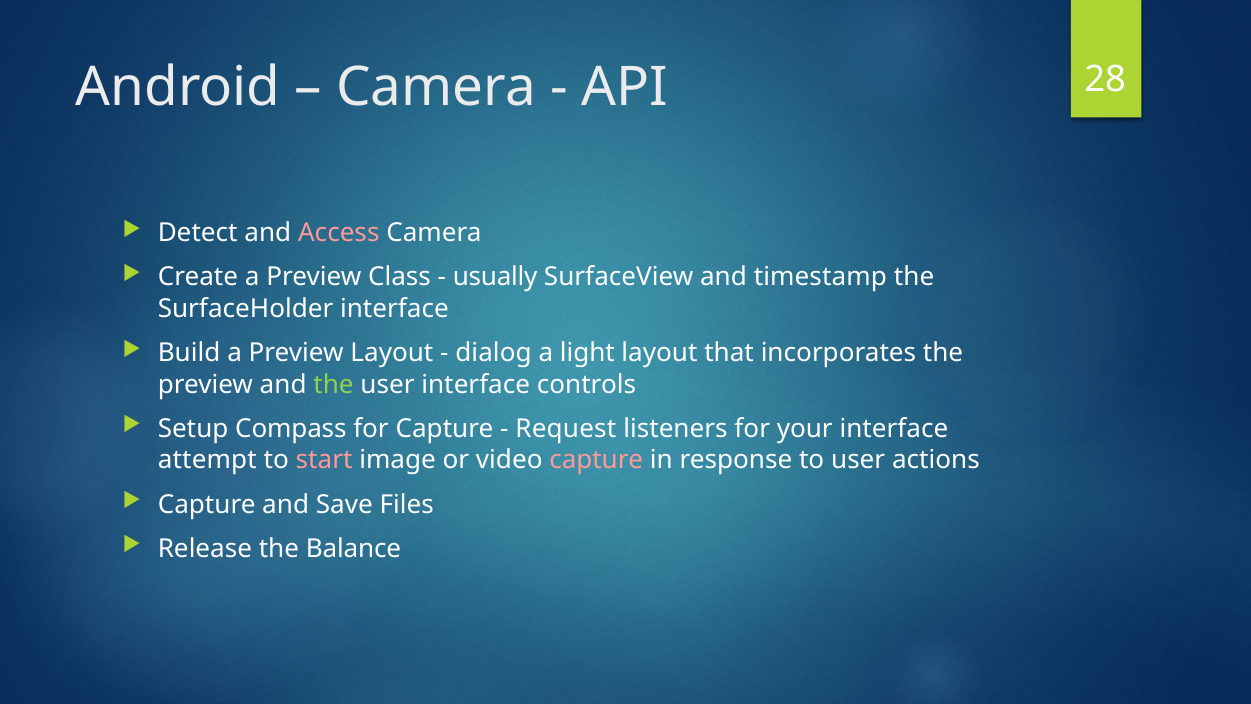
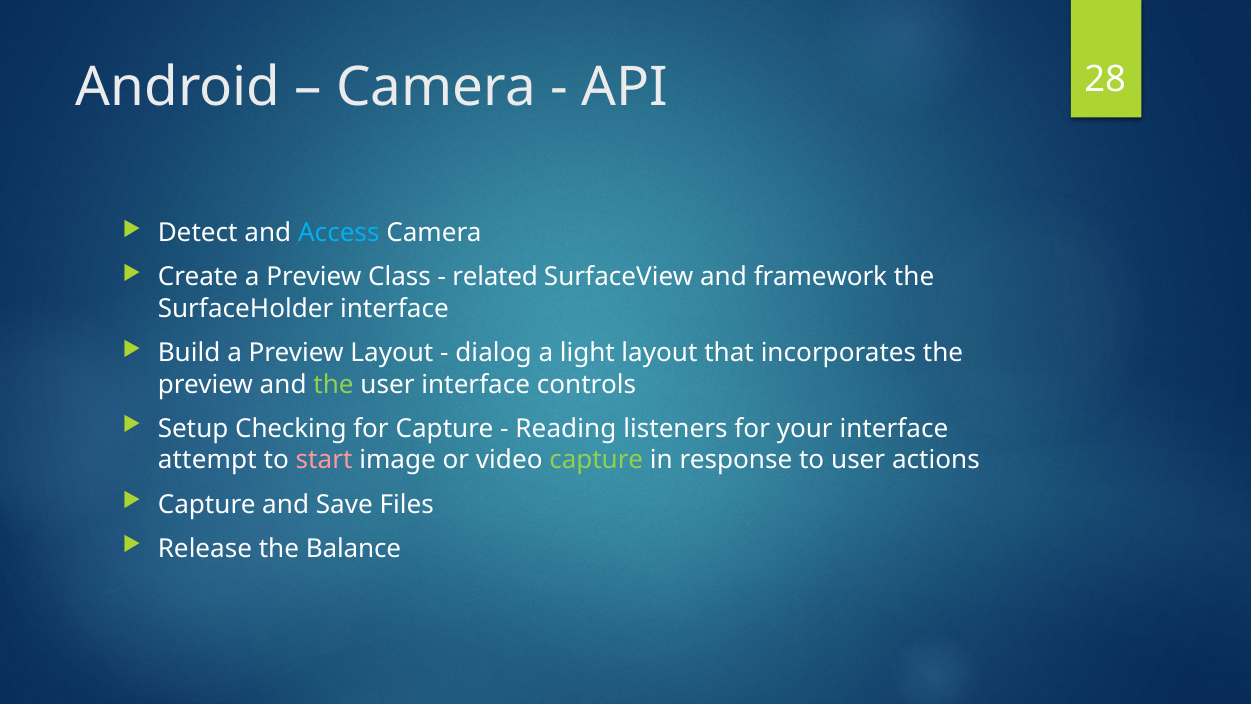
Access colour: pink -> light blue (339, 233)
usually: usually -> related (495, 277)
timestamp: timestamp -> framework (820, 277)
Compass: Compass -> Checking (291, 429)
Request: Request -> Reading (566, 429)
capture colour: pink -> light green (596, 460)
